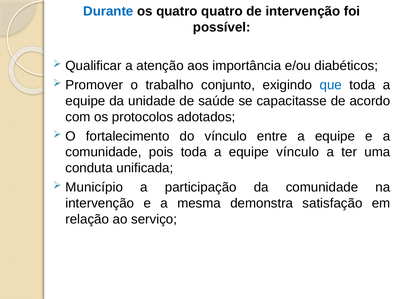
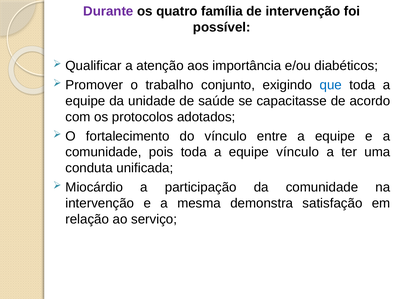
Durante colour: blue -> purple (108, 11)
quatro quatro: quatro -> família (222, 11)
Município: Município -> Miocárdio (94, 187)
